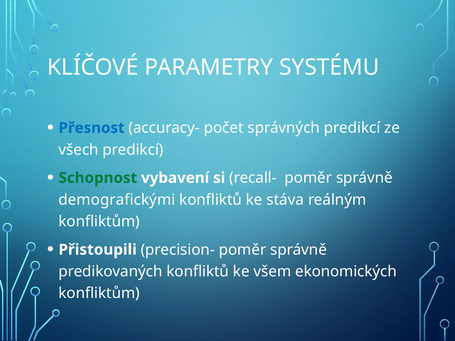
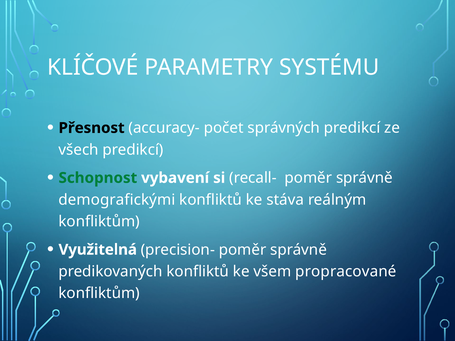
Přesnost colour: blue -> black (92, 128)
Přistoupili: Přistoupili -> Využitelná (98, 250)
ekonomických: ekonomických -> propracované (346, 272)
